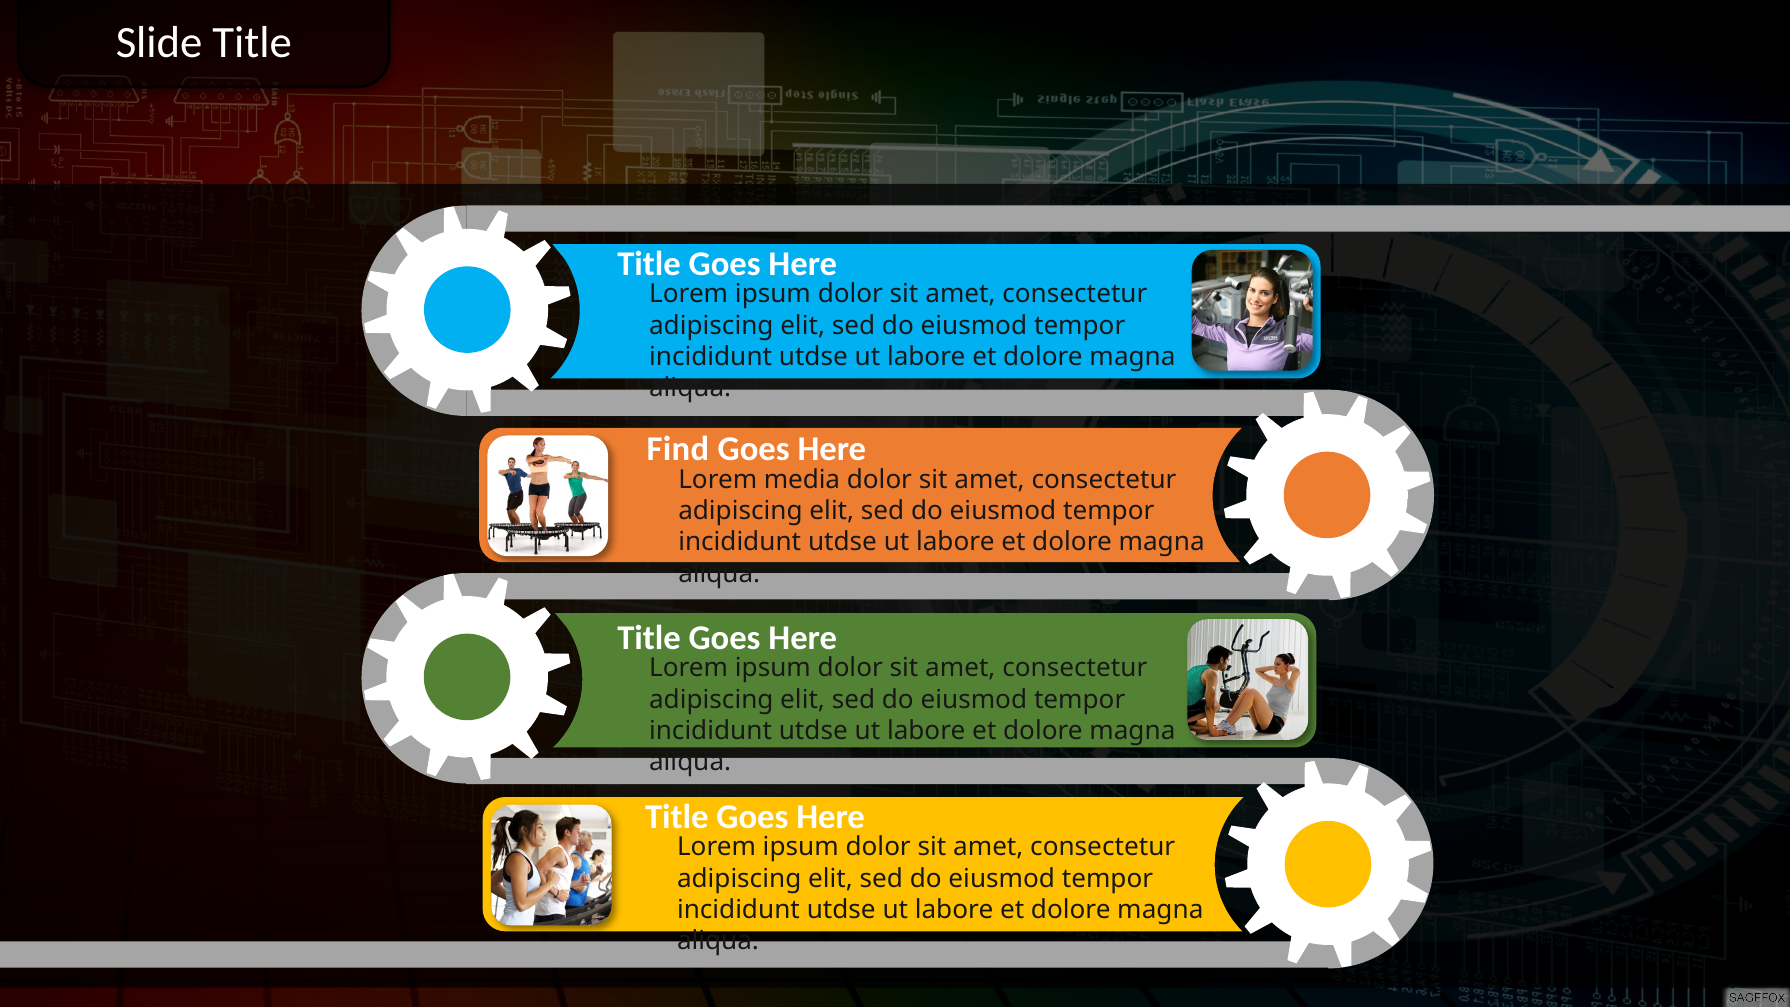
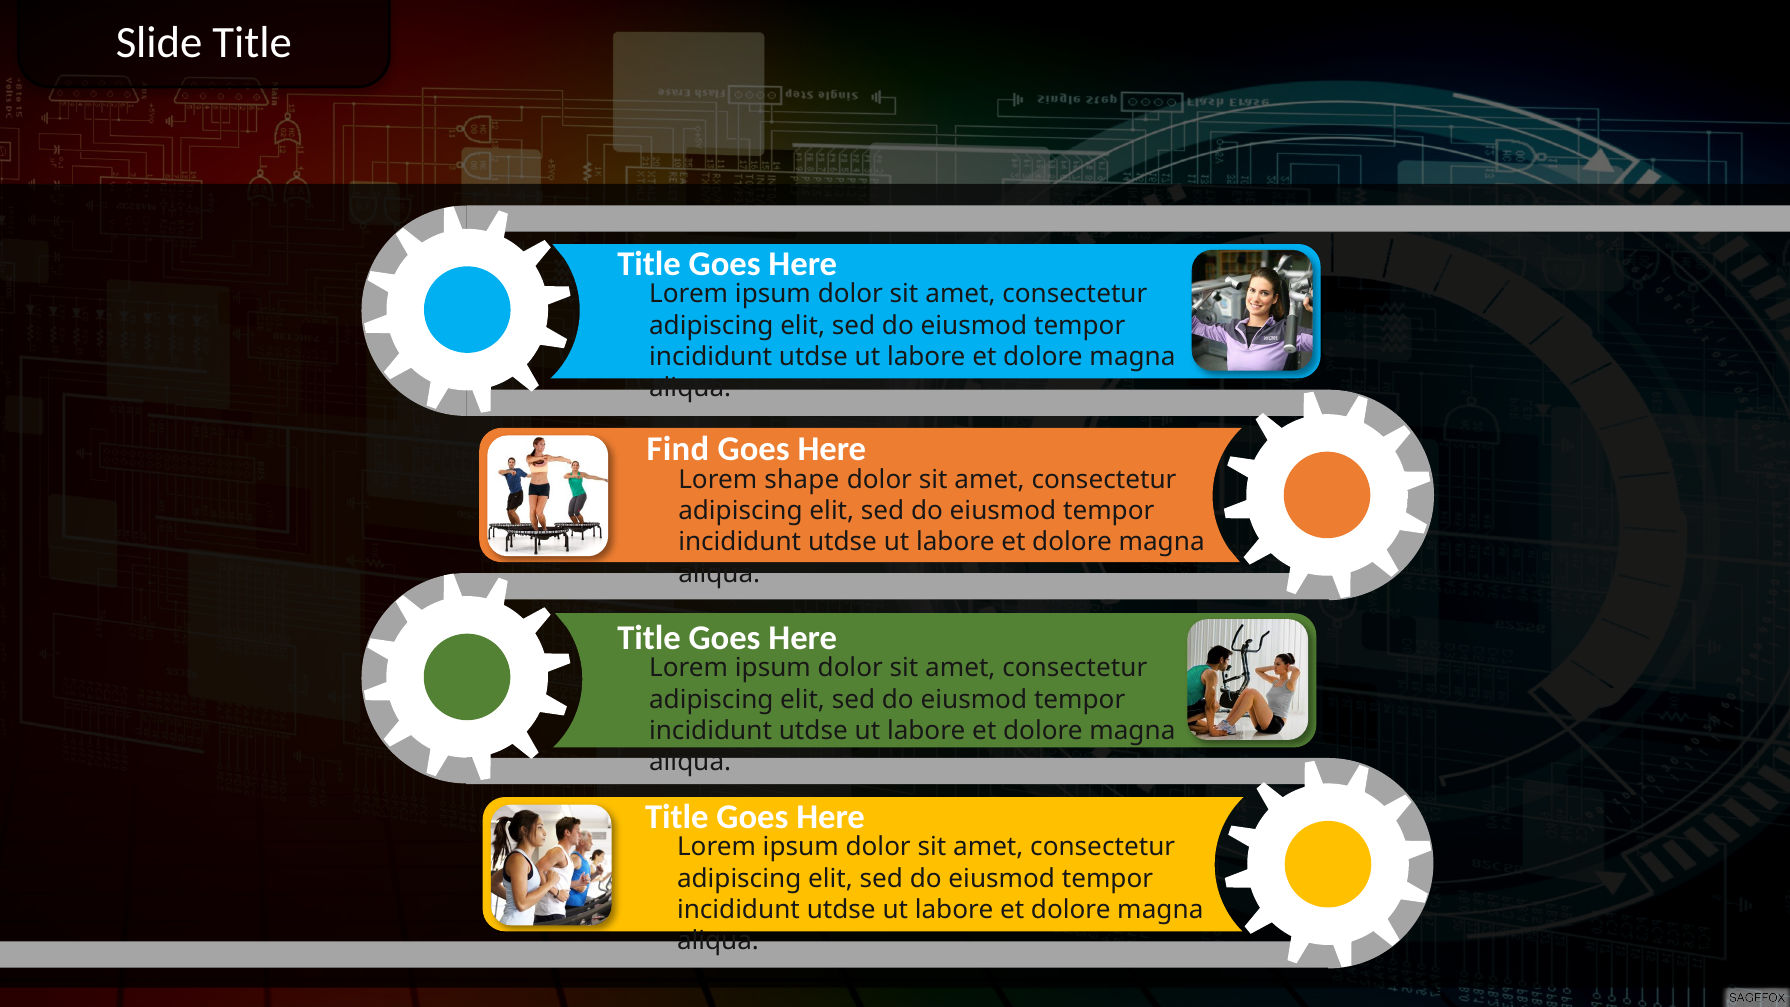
media: media -> shape (802, 479)
